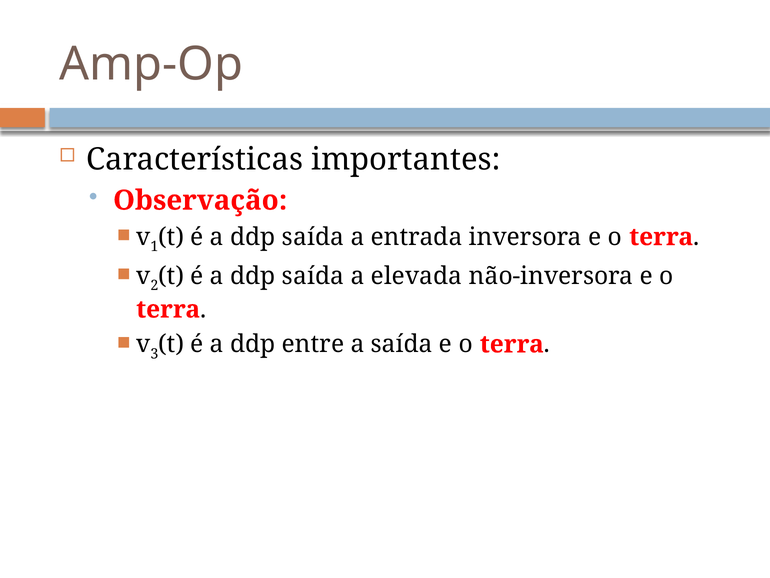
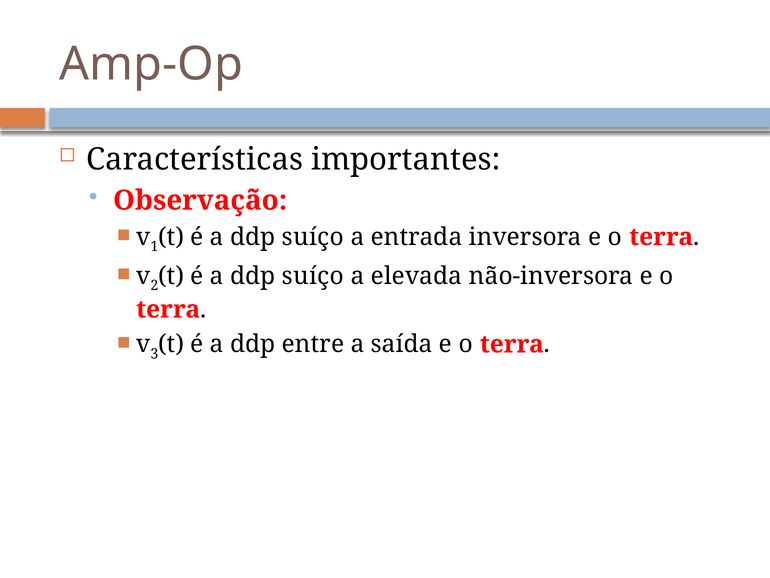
saída: saída -> suíço (313, 237)
saída: saída -> suíço (313, 276)
